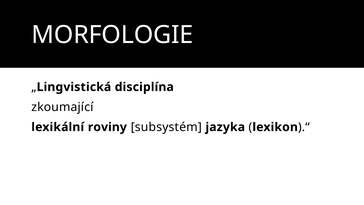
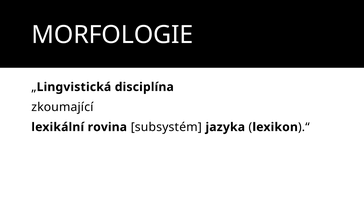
roviny: roviny -> rovina (107, 127)
